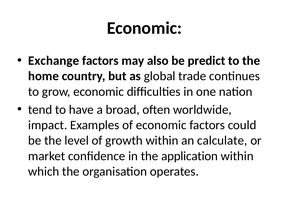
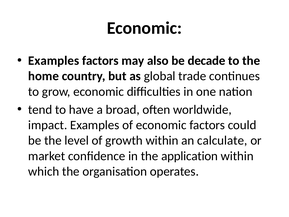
Exchange: Exchange -> Examples (54, 61)
predict: predict -> decade (207, 61)
